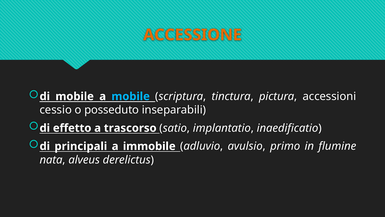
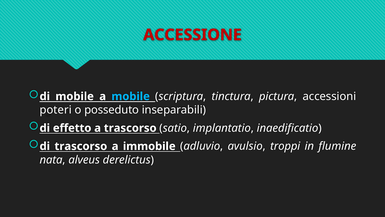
ACCESSIONE colour: orange -> red (192, 35)
cessio: cessio -> poteri (56, 110)
di principali: principali -> trascorso (81, 146)
primo: primo -> troppi (285, 146)
